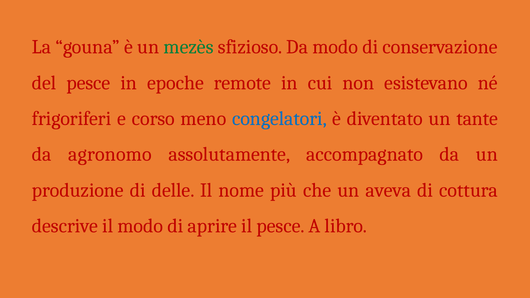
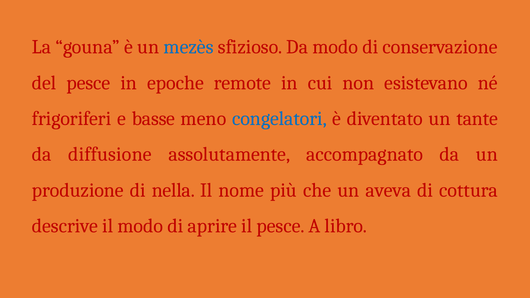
mezès colour: green -> blue (189, 47)
corso: corso -> basse (153, 119)
agronomo: agronomo -> diffusione (110, 154)
delle: delle -> nella (173, 190)
